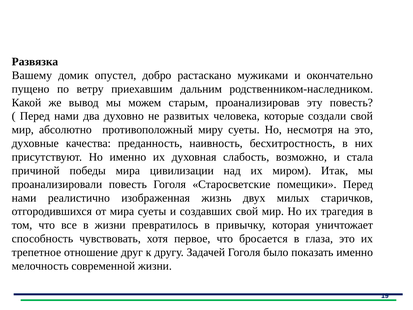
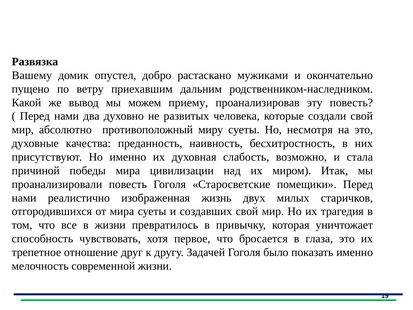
старым: старым -> приему (188, 102)
